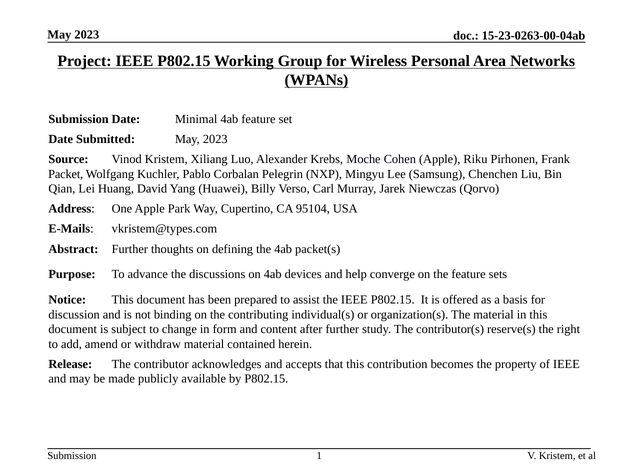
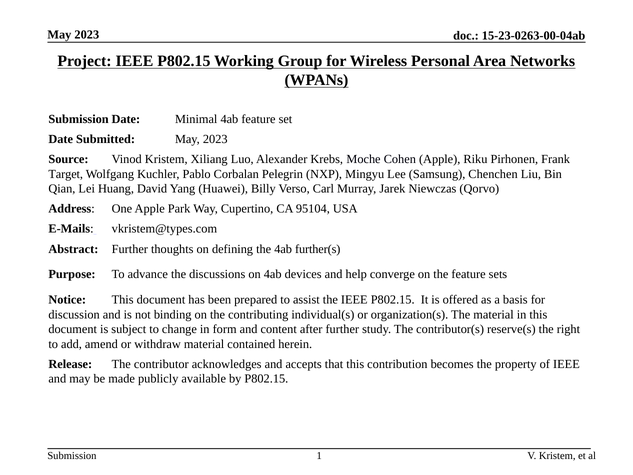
Packet: Packet -> Target (66, 174)
packet(s: packet(s -> further(s (318, 249)
